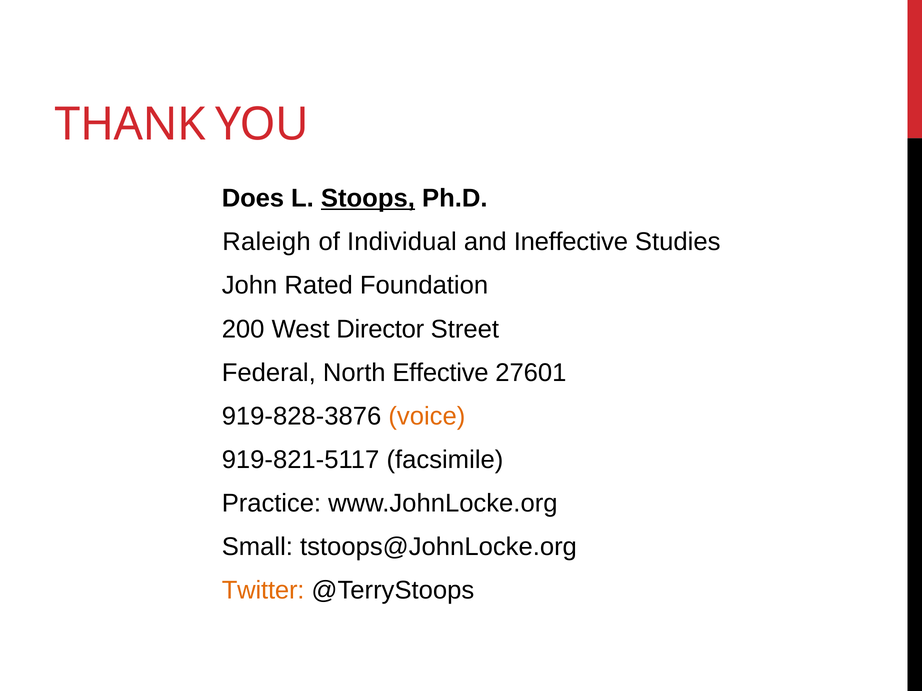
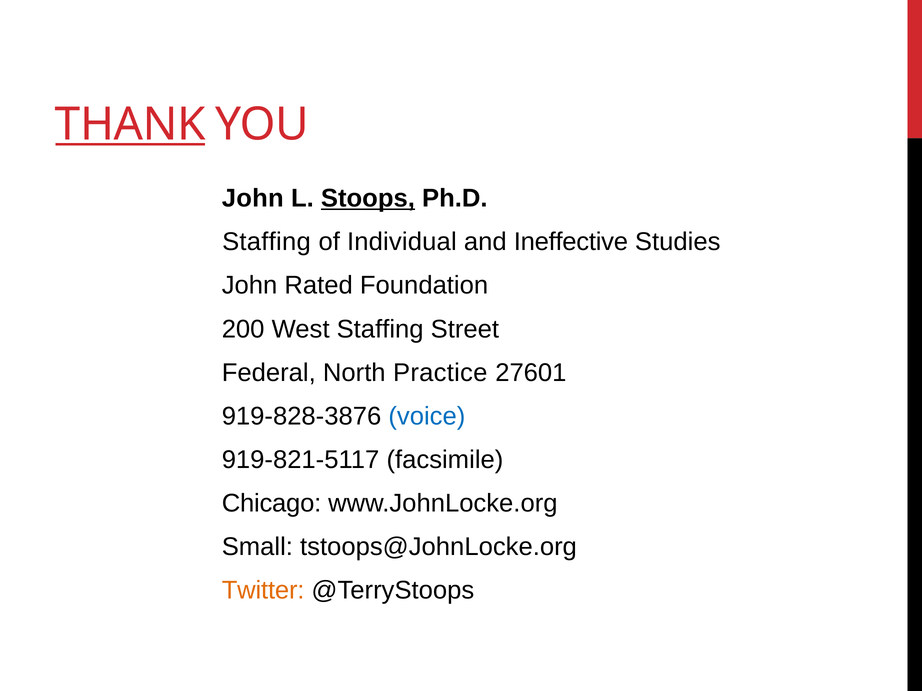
THANK underline: none -> present (130, 125)
Does: Does -> John (253, 199)
Raleigh: Raleigh -> Staffing (266, 242)
West Director: Director -> Staffing (380, 329)
Effective: Effective -> Practice (440, 373)
voice colour: orange -> blue (427, 416)
Practice: Practice -> Chicago (272, 504)
